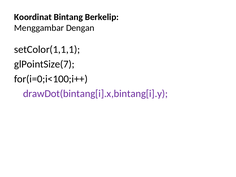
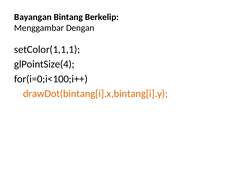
Koordinat: Koordinat -> Bayangan (33, 17)
glPointSize(7: glPointSize(7 -> glPointSize(4 (44, 64)
drawDot(bintang[i].x,bintang[i].y colour: purple -> orange (95, 94)
